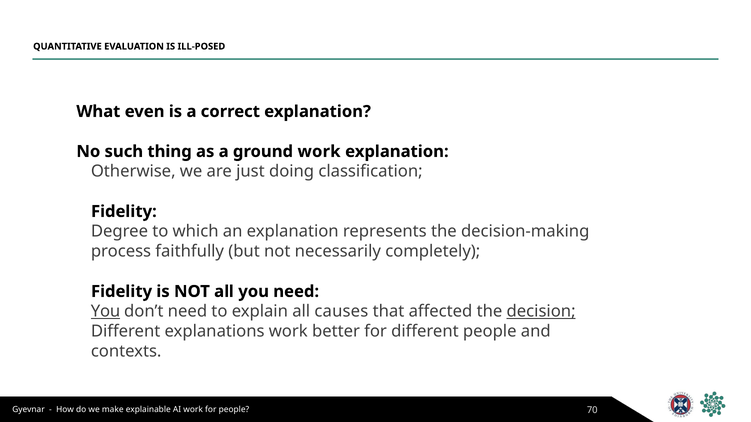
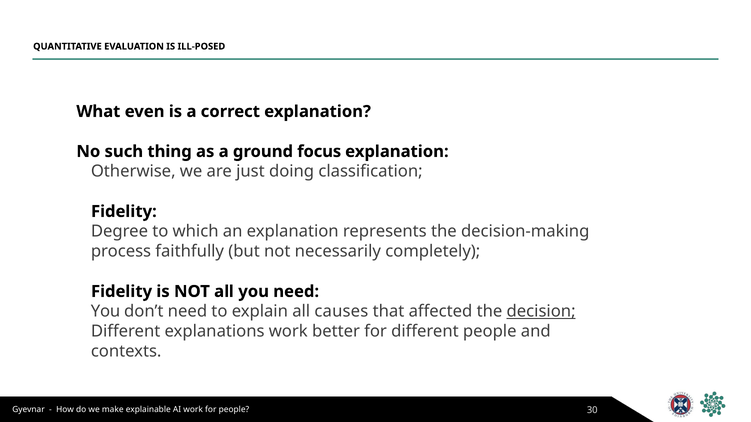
ground work: work -> focus (319, 152)
You underline: present -> none (106, 312)
70: 70 -> 30 (592, 411)
